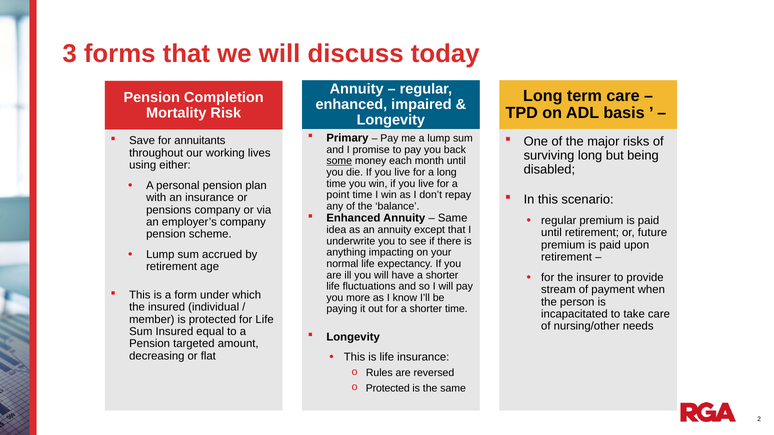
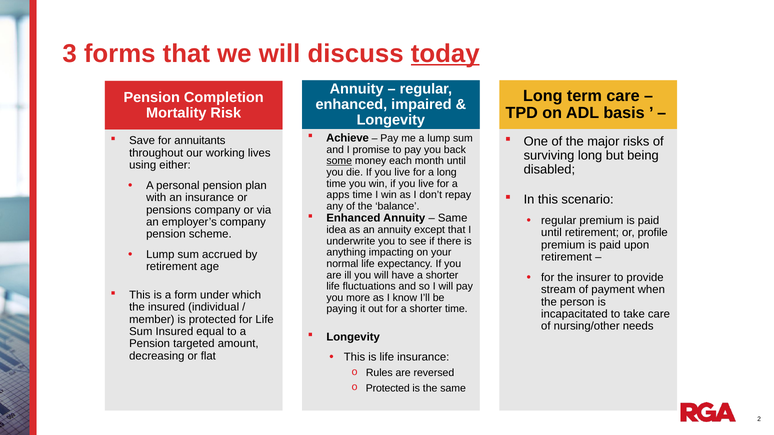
today underline: none -> present (445, 54)
Primary: Primary -> Achieve (348, 138)
point: point -> apps (338, 195)
future: future -> profile (653, 233)
